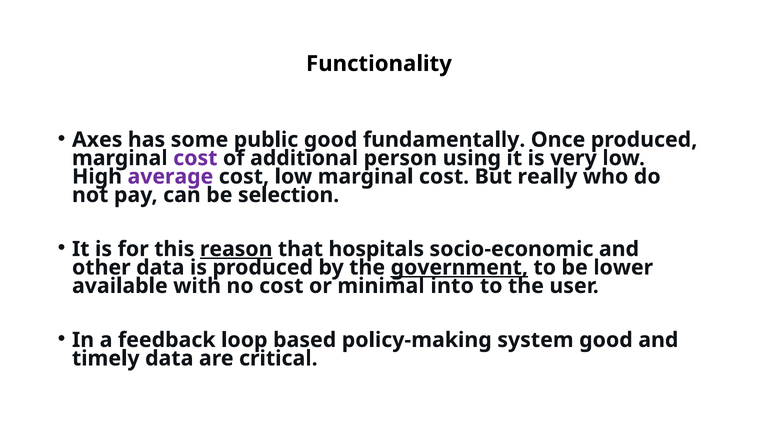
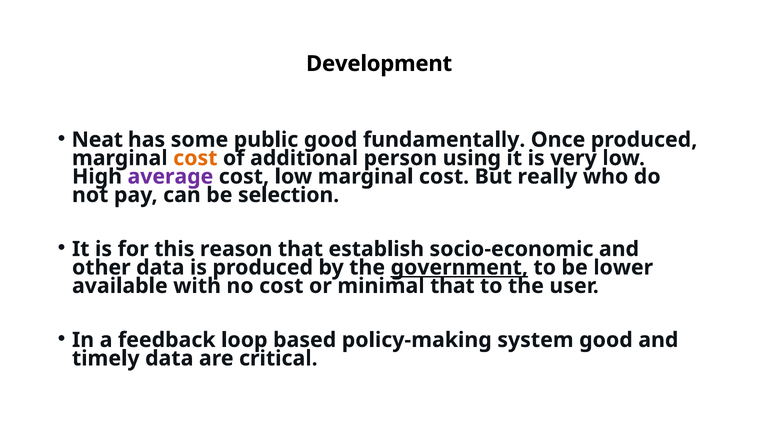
Functionality: Functionality -> Development (379, 64)
Axes: Axes -> Neat (97, 140)
cost colour: purple -> orange (195, 158)
reason underline: present -> none (236, 249)
hospitals: hospitals -> establish (376, 249)
minimal into: into -> that (452, 286)
